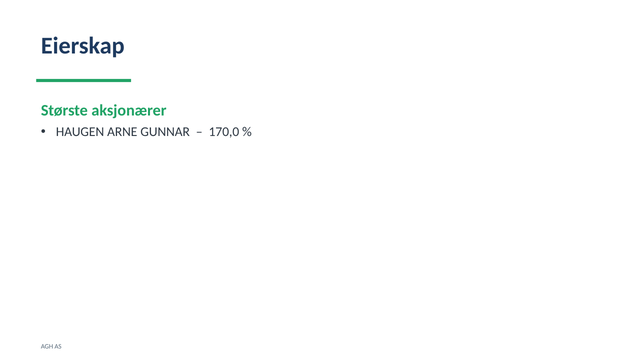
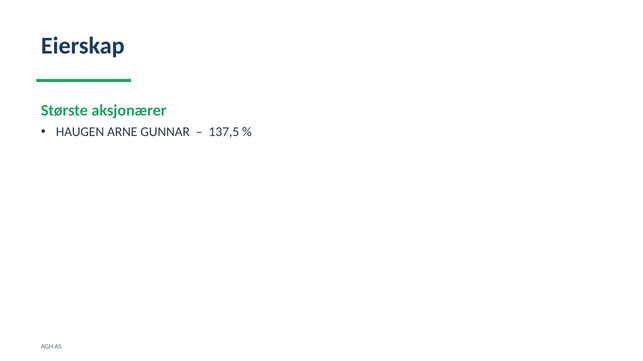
170,0: 170,0 -> 137,5 (224, 132)
